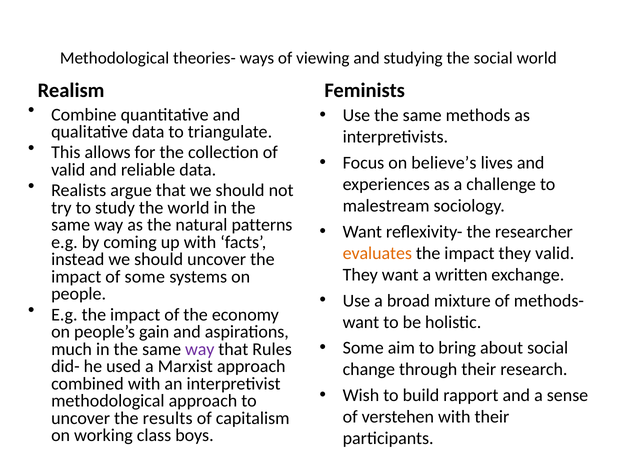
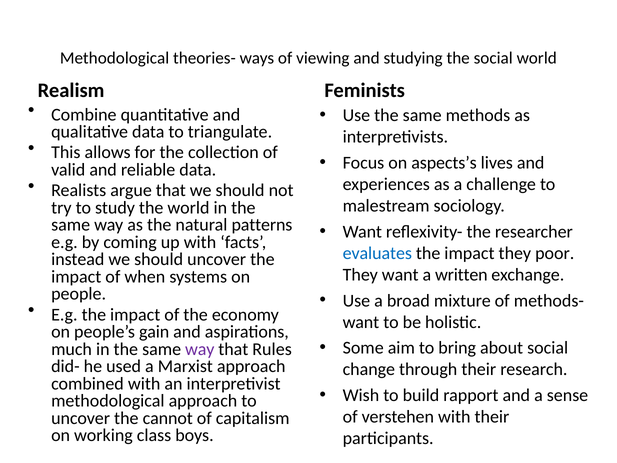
believe’s: believe’s -> aspects’s (444, 163)
evaluates colour: orange -> blue (377, 253)
they valid: valid -> poor (555, 253)
of some: some -> when (145, 277)
results: results -> cannot (168, 418)
